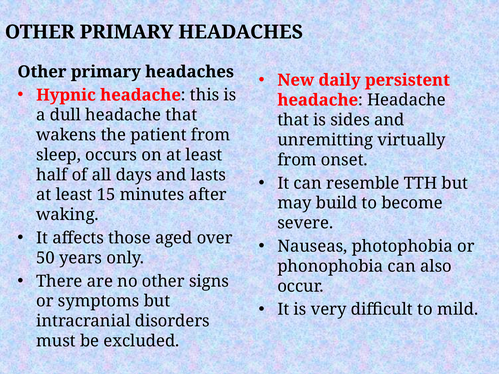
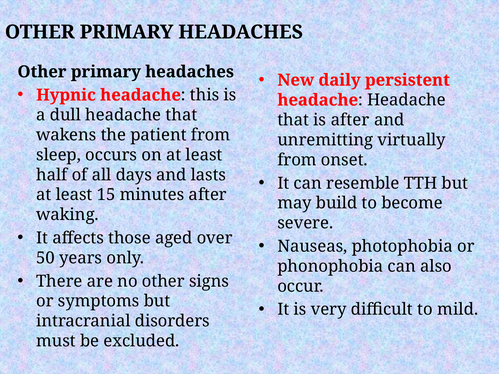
is sides: sides -> after (350, 120)
